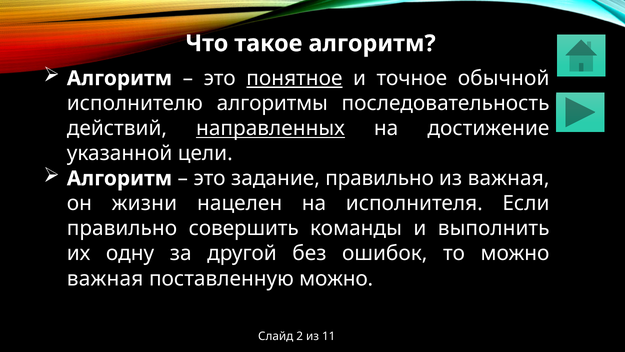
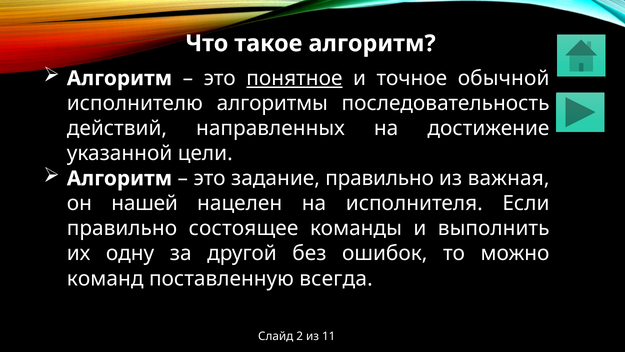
направленных underline: present -> none (270, 128)
жизни: жизни -> нашей (145, 203)
совершить: совершить -> состоящее (244, 228)
важная: важная -> команд (105, 278)
поставленную можно: можно -> всегда (336, 278)
